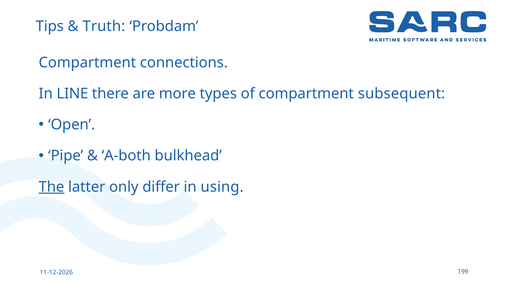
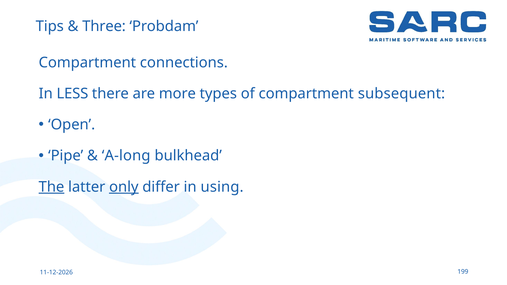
Truth: Truth -> Three (104, 26)
LINE: LINE -> LESS (72, 94)
A-both: A-both -> A-long (126, 156)
only underline: none -> present (124, 187)
